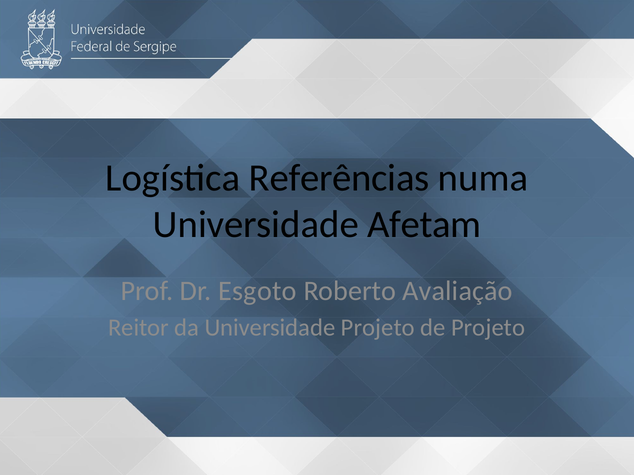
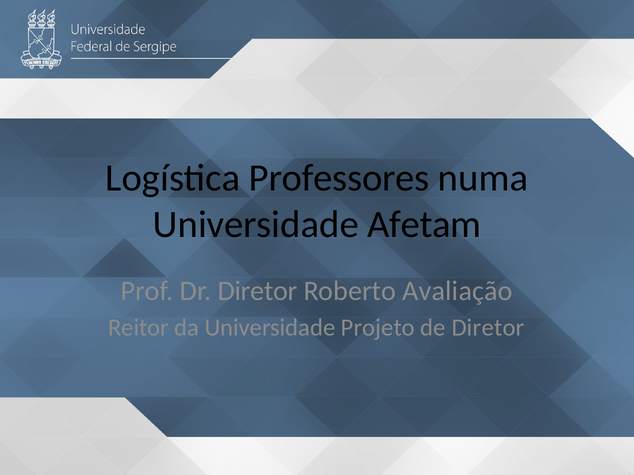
Referências: Referências -> Professores (339, 178)
Dr Esgoto: Esgoto -> Diretor (258, 292)
de Projeto: Projeto -> Diretor (488, 328)
